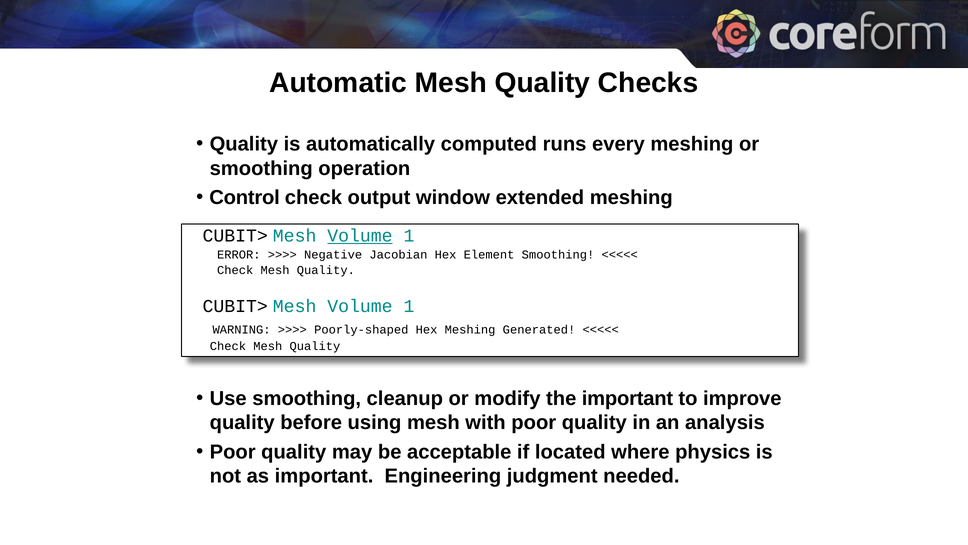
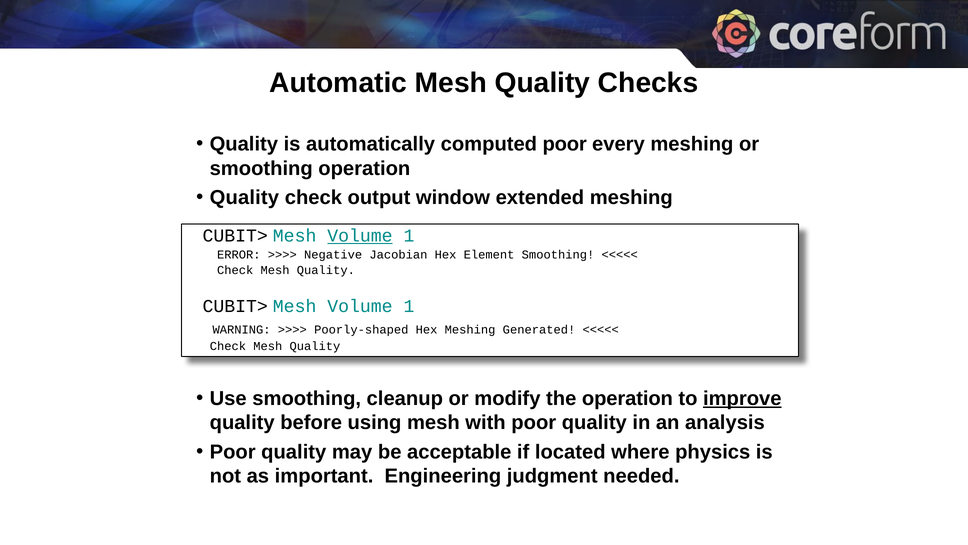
computed runs: runs -> poor (565, 144)
Control: Control -> Quality (244, 198)
the important: important -> operation (627, 398)
improve underline: none -> present (742, 398)
